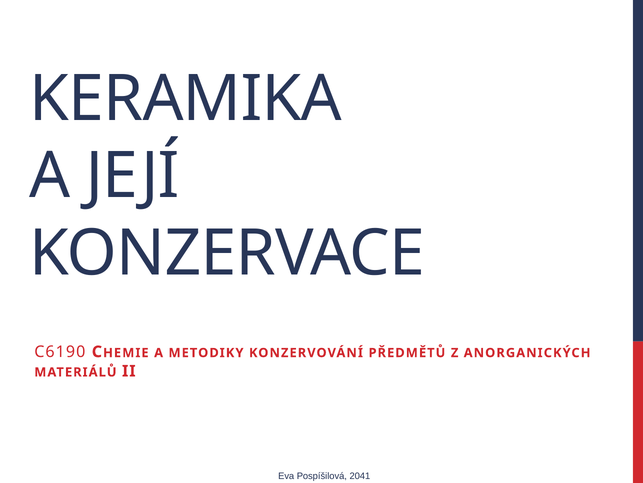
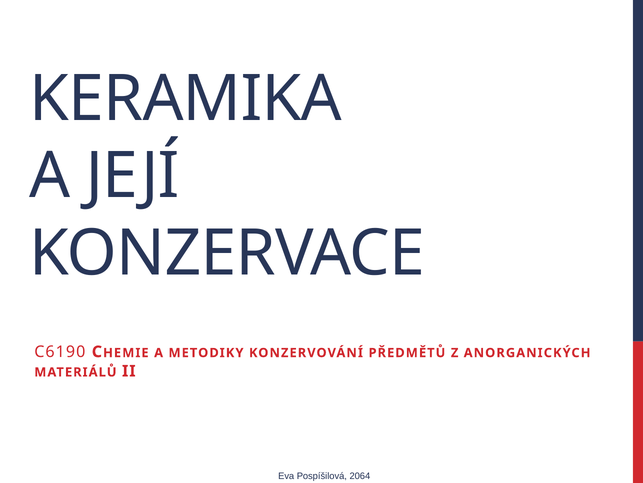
2041: 2041 -> 2064 (360, 475)
